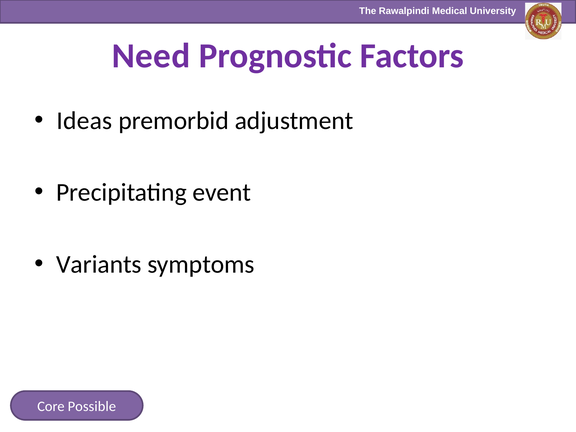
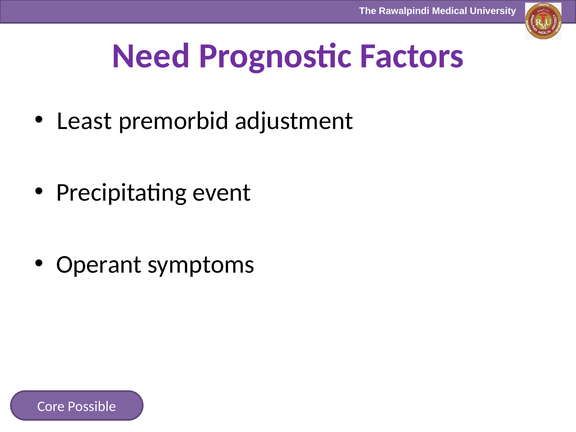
Ideas: Ideas -> Least (84, 121)
Variants: Variants -> Operant (99, 264)
